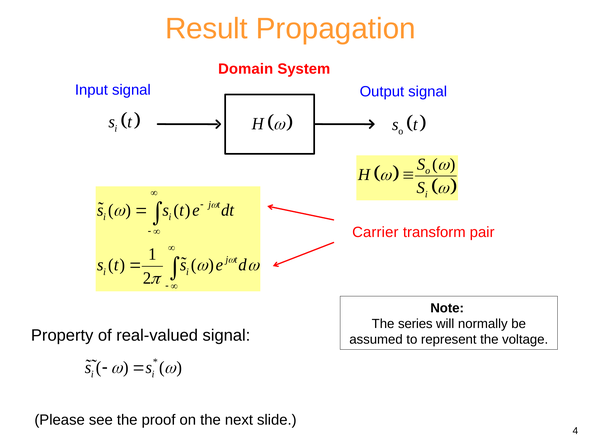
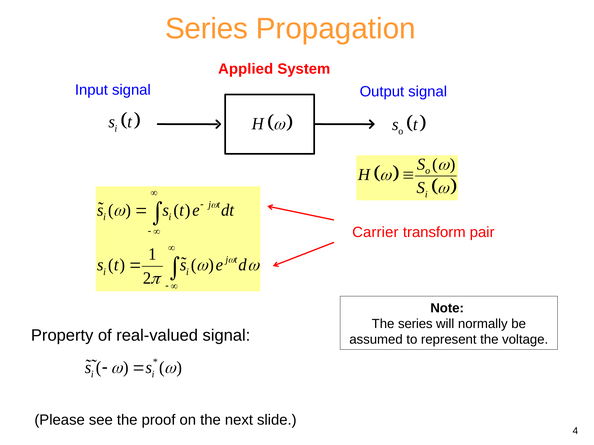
Result: Result -> Series (206, 29)
Domain: Domain -> Applied (246, 69)
